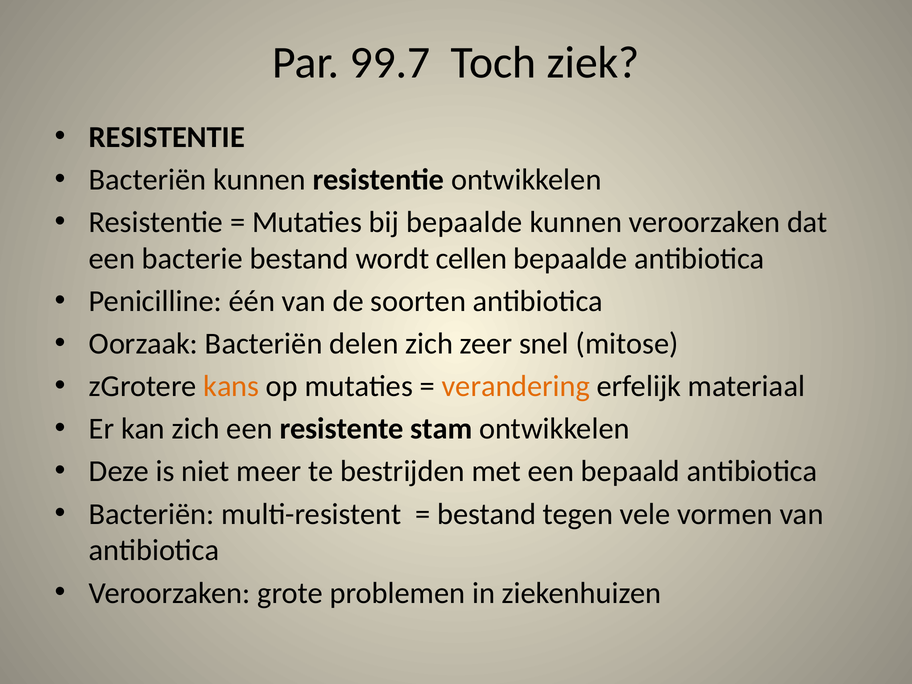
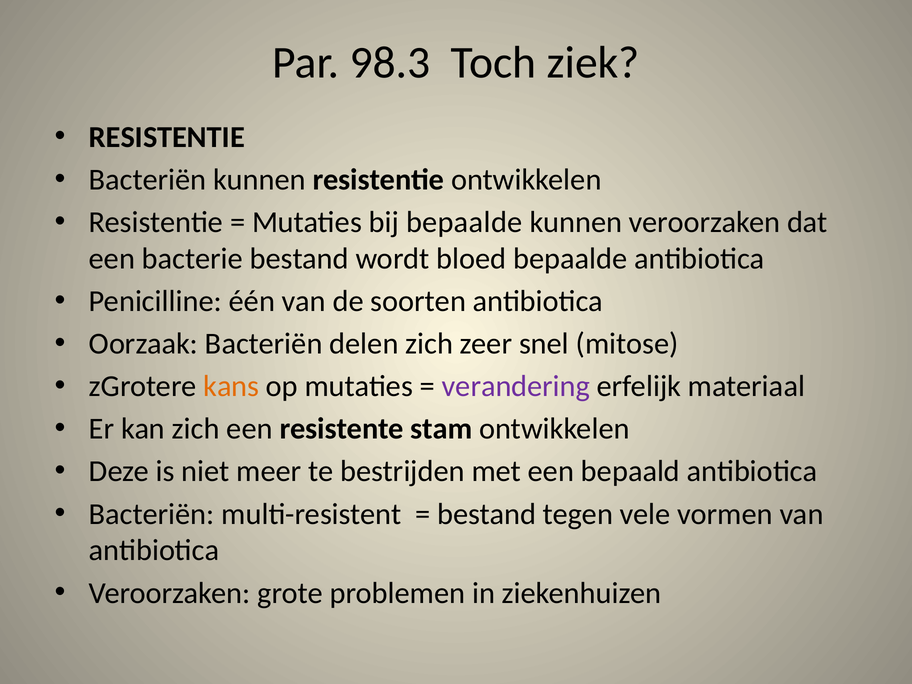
99.7: 99.7 -> 98.3 (390, 62)
cellen: cellen -> bloed (471, 259)
verandering colour: orange -> purple (516, 386)
